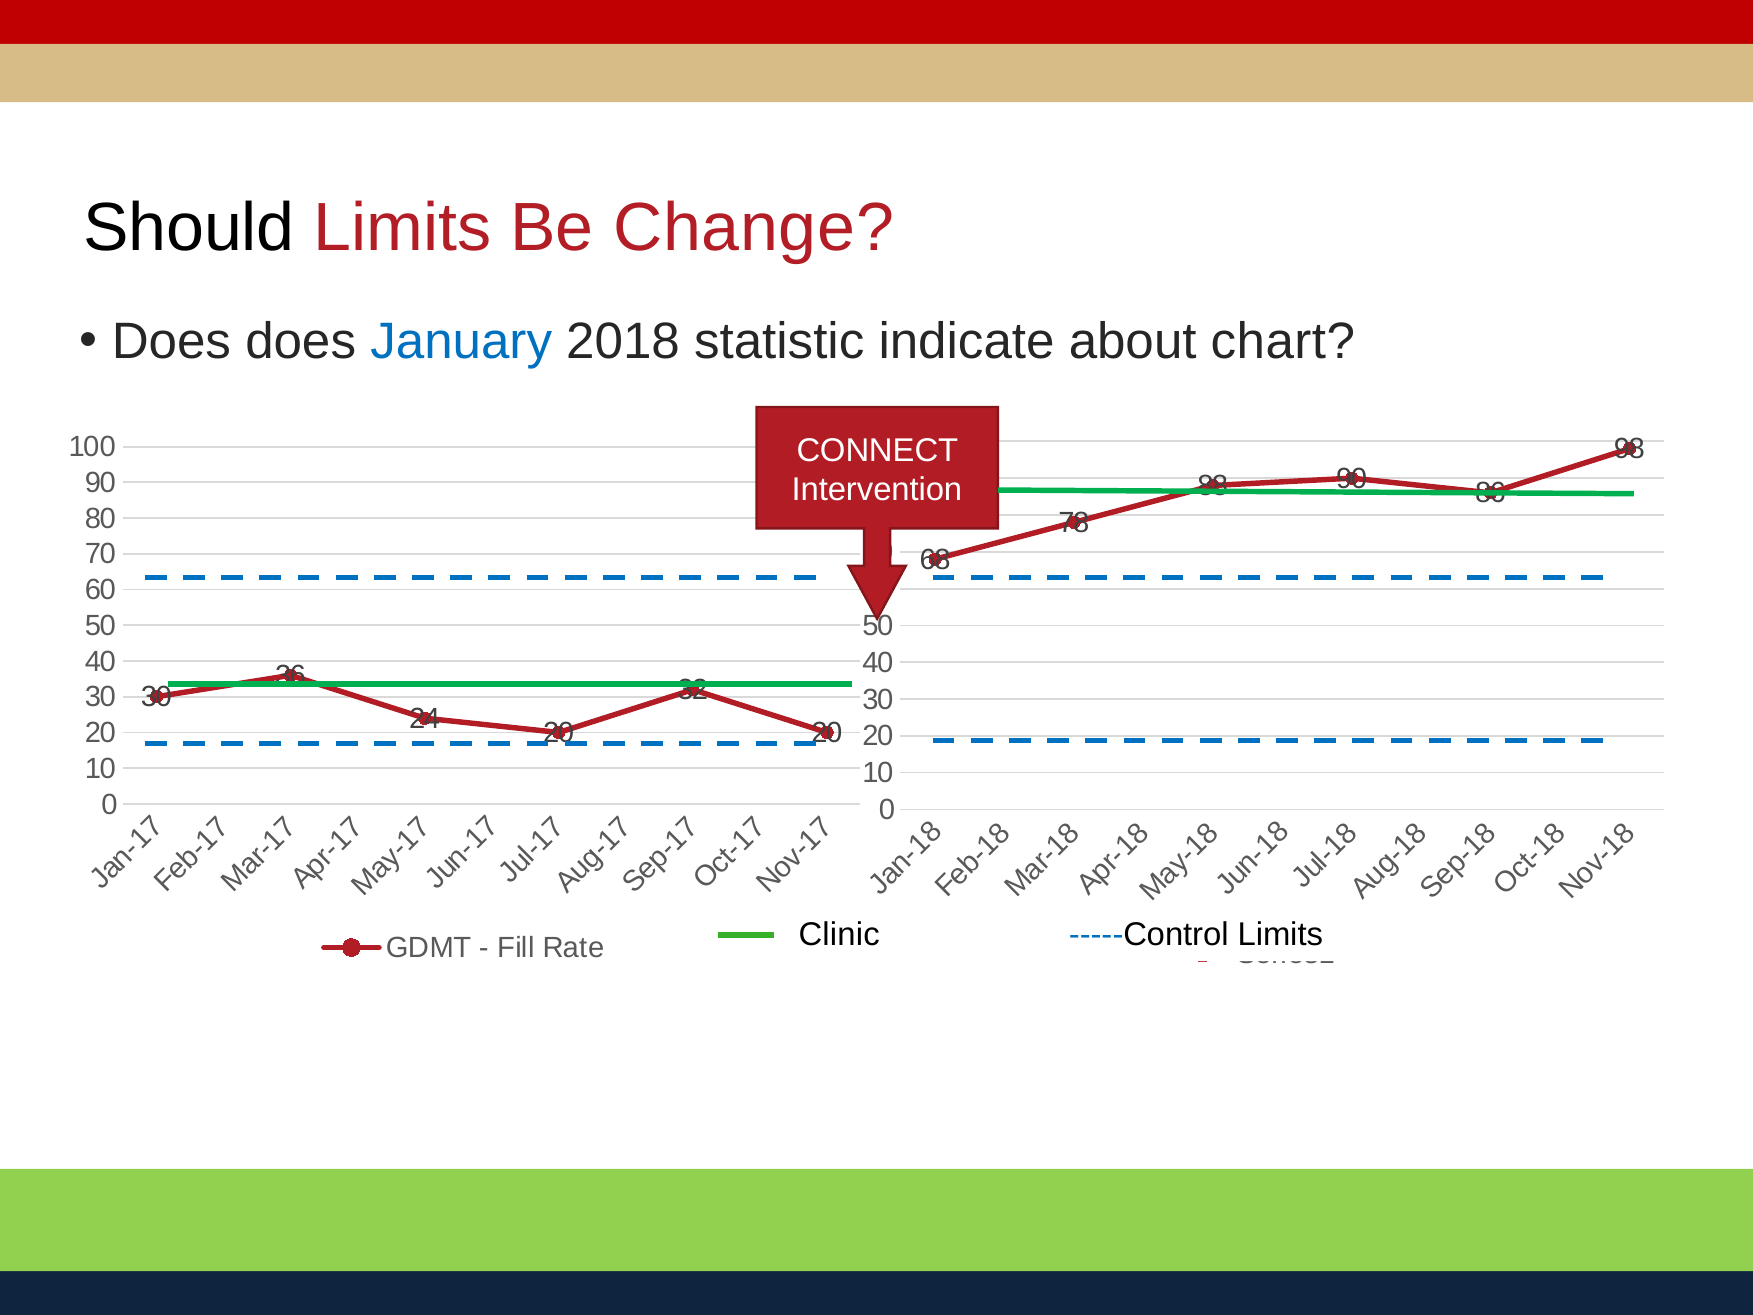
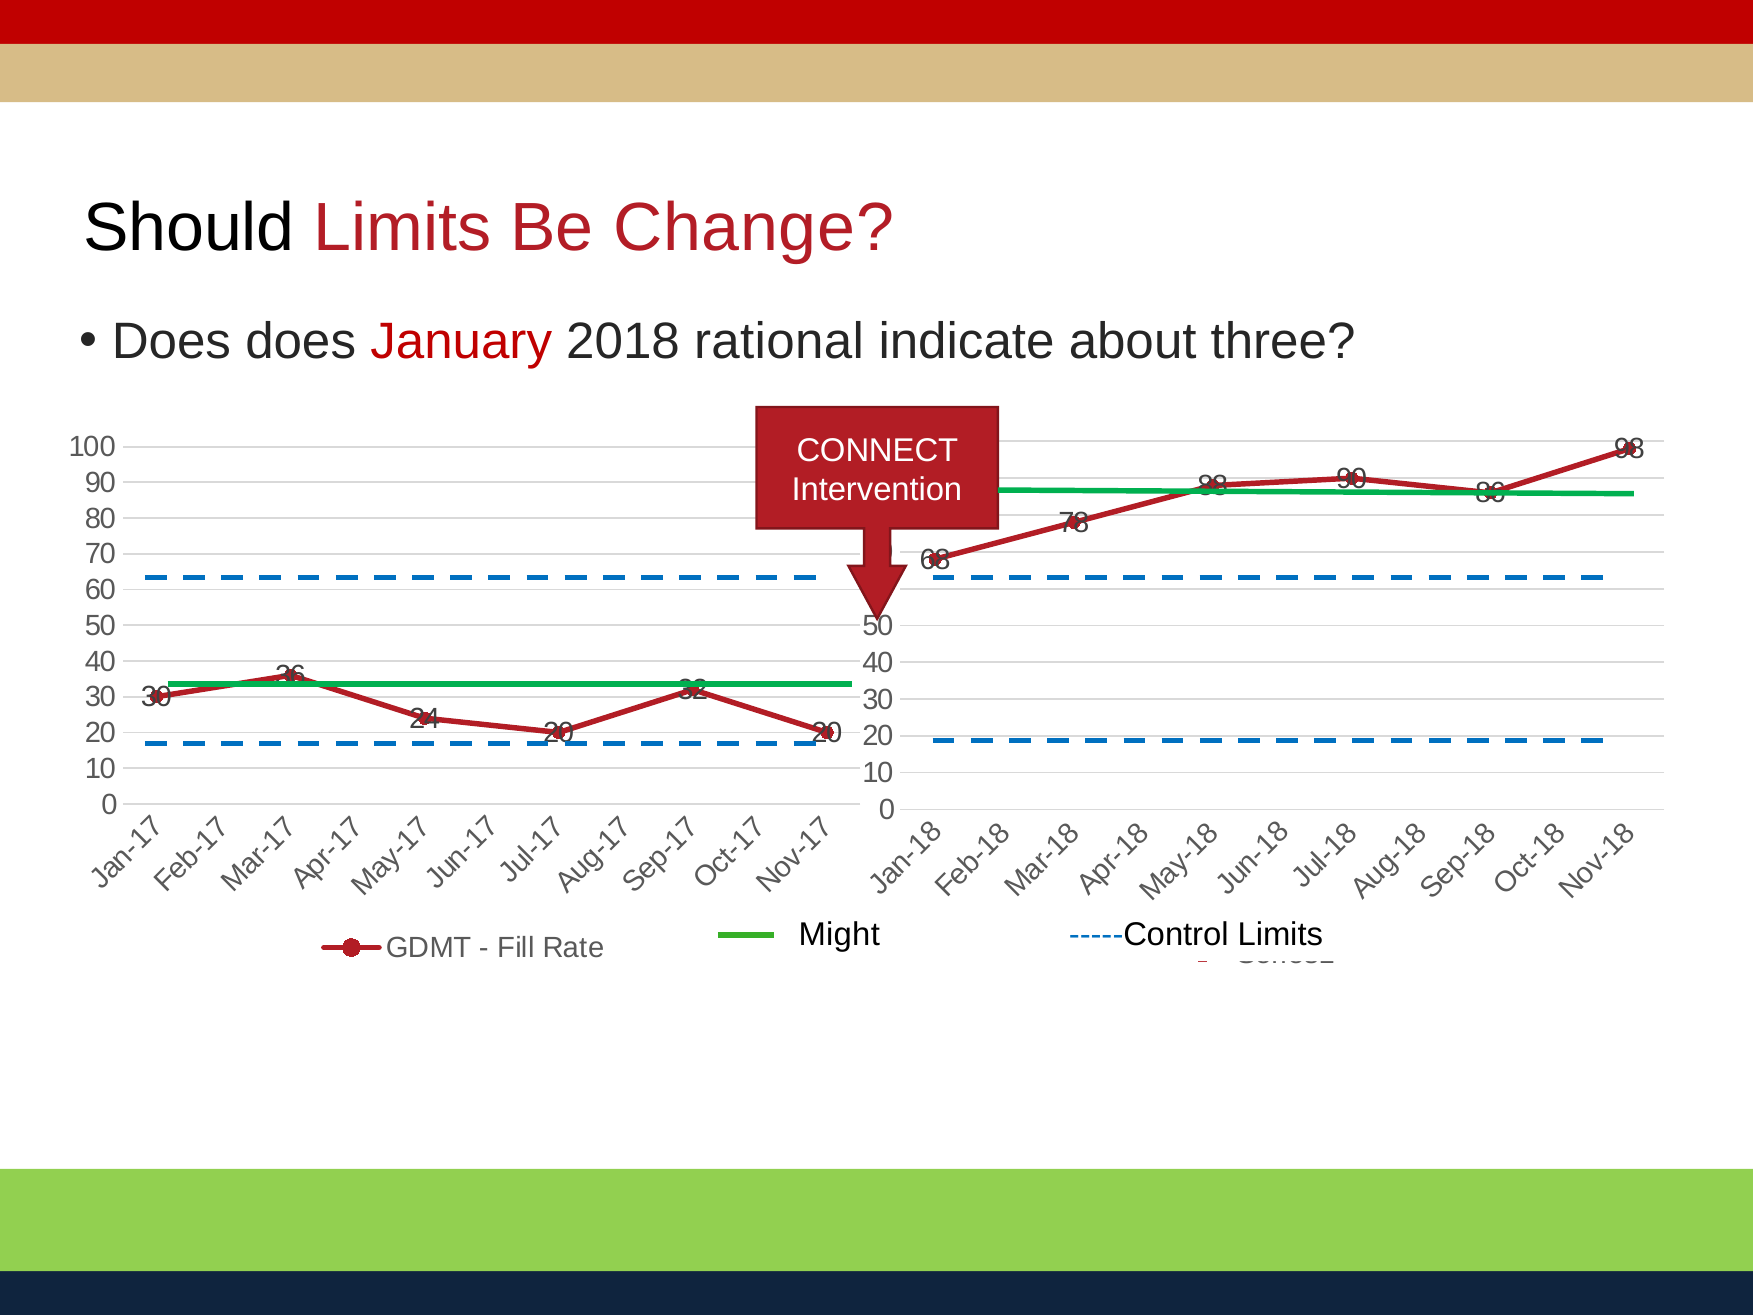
January colour: blue -> red (461, 342)
statistic: statistic -> rational (779, 342)
chart: chart -> three (1283, 342)
Clinic: Clinic -> Might (839, 935)
